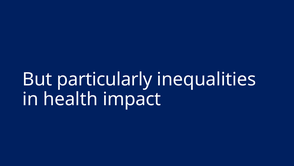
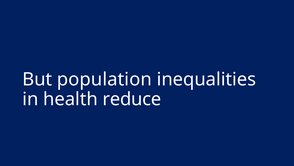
particularly: particularly -> population (104, 79)
impact: impact -> reduce (132, 99)
